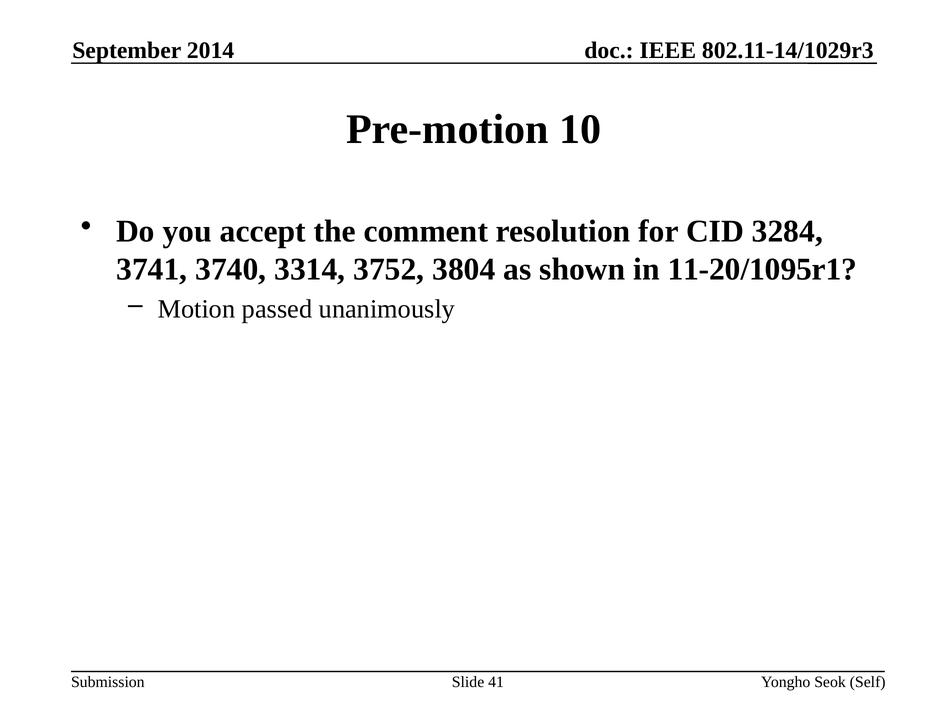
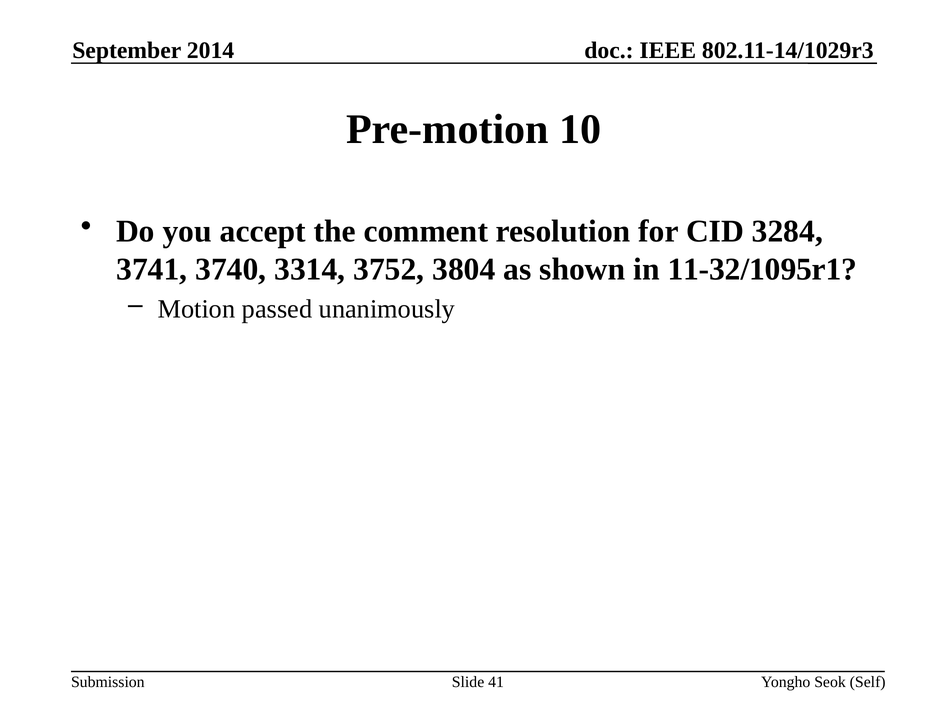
11-20/1095r1: 11-20/1095r1 -> 11-32/1095r1 (762, 269)
